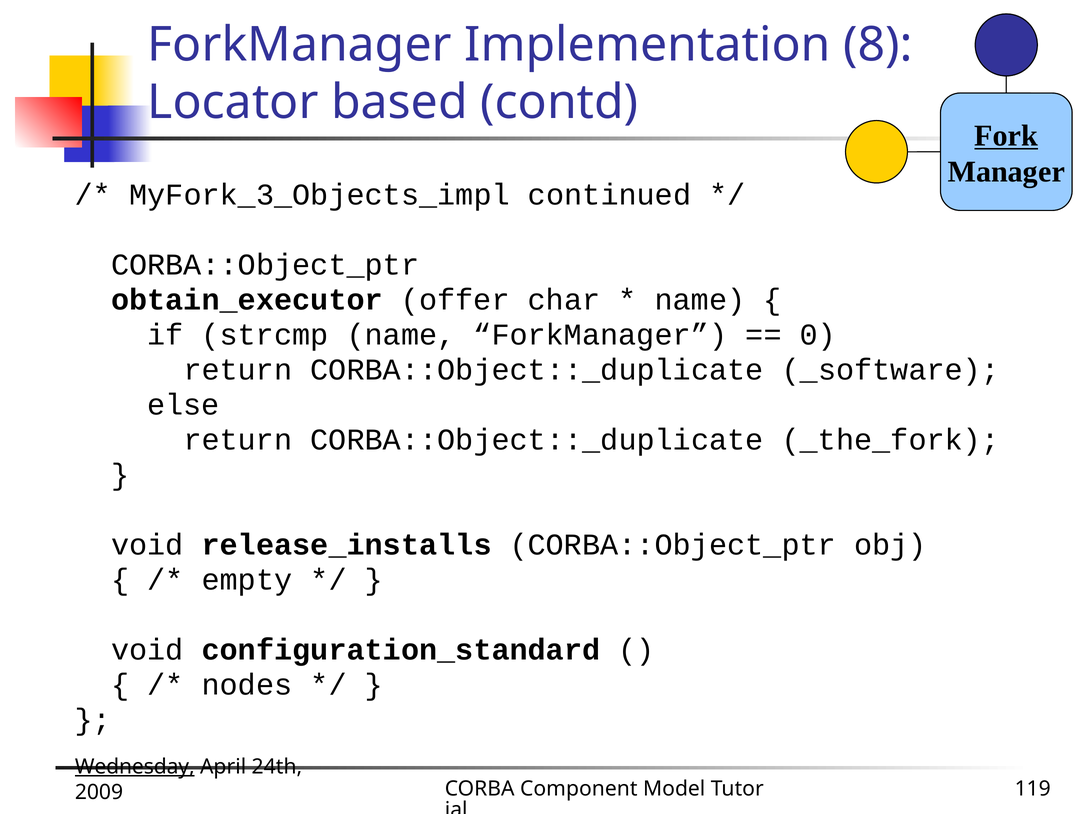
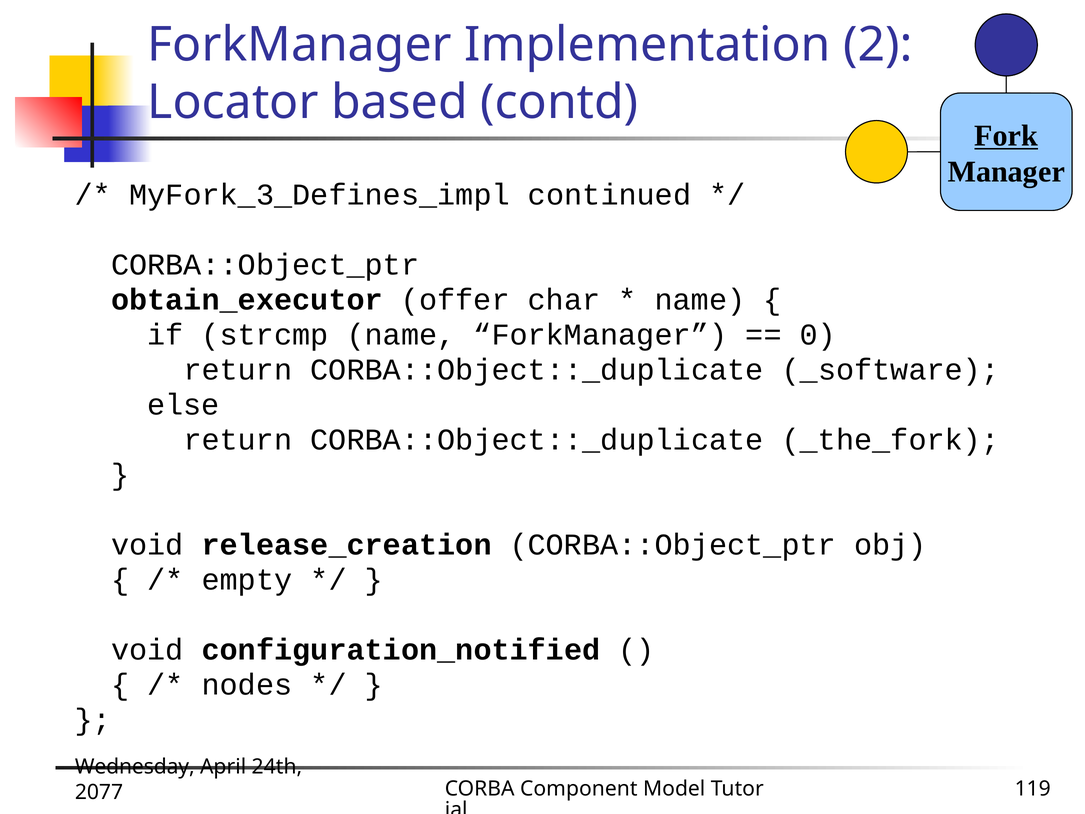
8: 8 -> 2 (878, 45)
MyFork_3_Objects_impl: MyFork_3_Objects_impl -> MyFork_3_Defines_impl (319, 195)
release_installs: release_installs -> release_creation (347, 545)
configuration_standard: configuration_standard -> configuration_notified (401, 649)
Wednesday underline: present -> none (135, 767)
2009: 2009 -> 2077 (99, 792)
